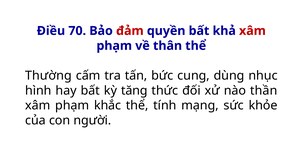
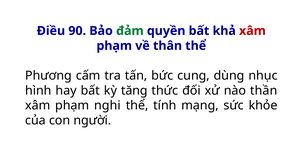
70: 70 -> 90 (77, 31)
đảm colour: red -> green (130, 31)
Thường: Thường -> Phương (48, 76)
khắc: khắc -> nghi (107, 106)
